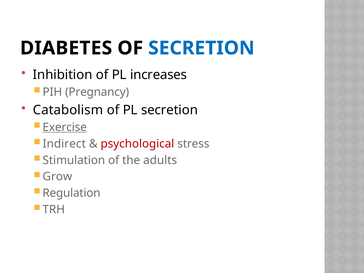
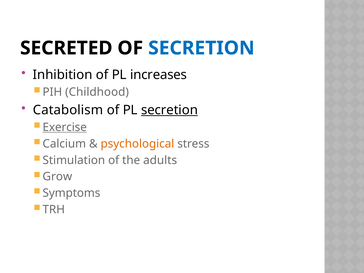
DIABETES: DIABETES -> SECRETED (66, 48)
Pregnancy: Pregnancy -> Childhood (97, 92)
secretion underline: none -> present (169, 110)
Indirect: Indirect -> Calcium (64, 144)
psychological colour: red -> orange (137, 144)
Regulation: Regulation -> Symptoms (71, 193)
